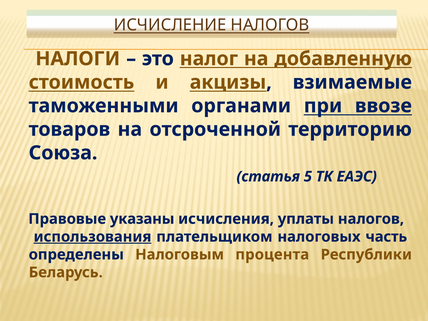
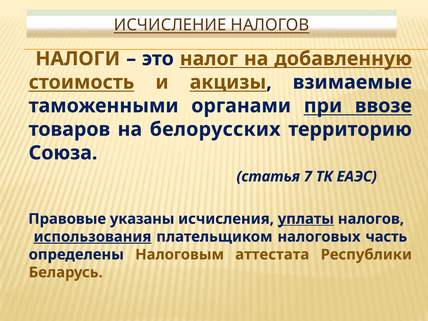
отсроченной: отсроченной -> белорусских (215, 129)
5: 5 -> 7 (308, 177)
уплаты underline: none -> present (306, 219)
процента: процента -> аттестата (272, 255)
